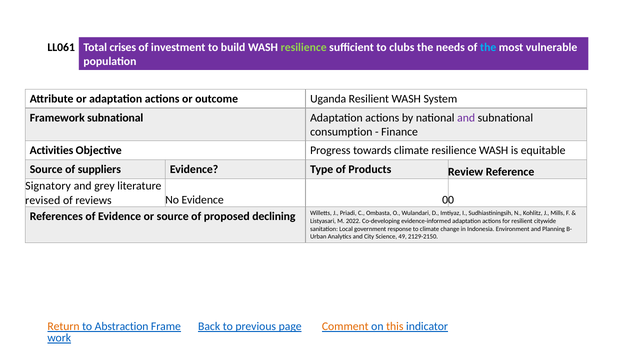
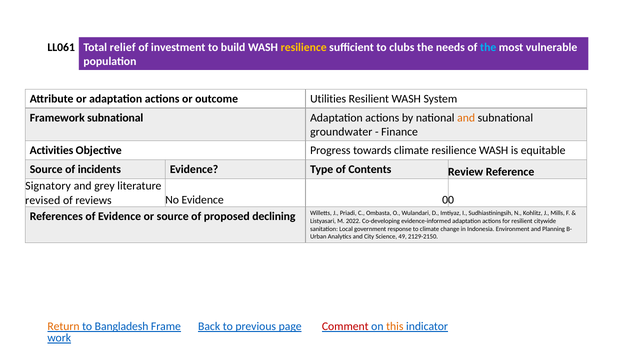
crises: crises -> relief (123, 47)
resilience colour: light green -> yellow (304, 47)
Uganda: Uganda -> Utilities (328, 99)
and colour: purple -> orange (466, 118)
consumption: consumption -> groundwater (341, 132)
suppliers: suppliers -> incidents (99, 169)
Products: Products -> Contents (370, 169)
Abstraction: Abstraction -> Bangladesh (122, 326)
Comment colour: orange -> red (345, 326)
